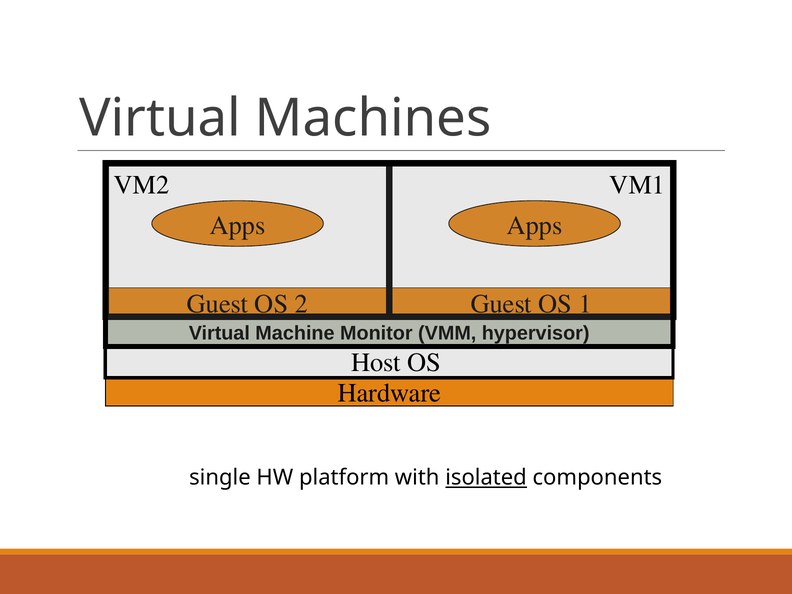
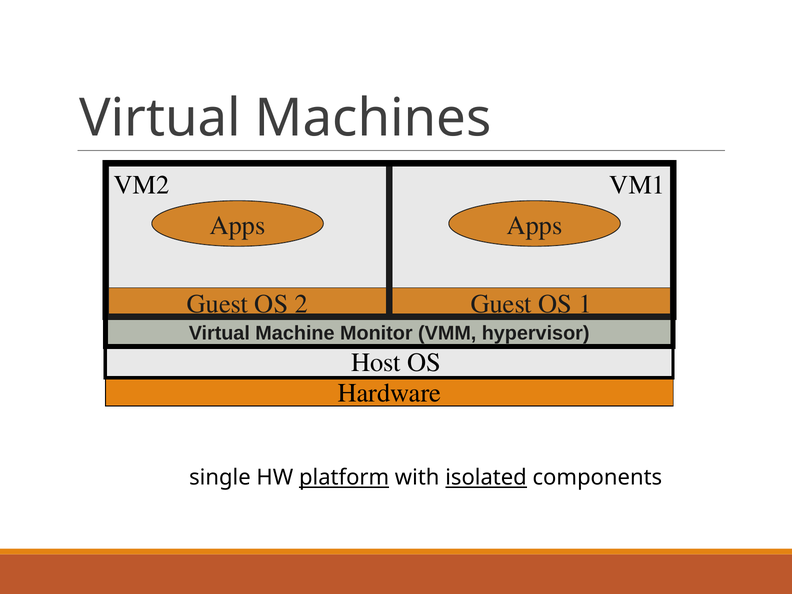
platform underline: none -> present (344, 478)
